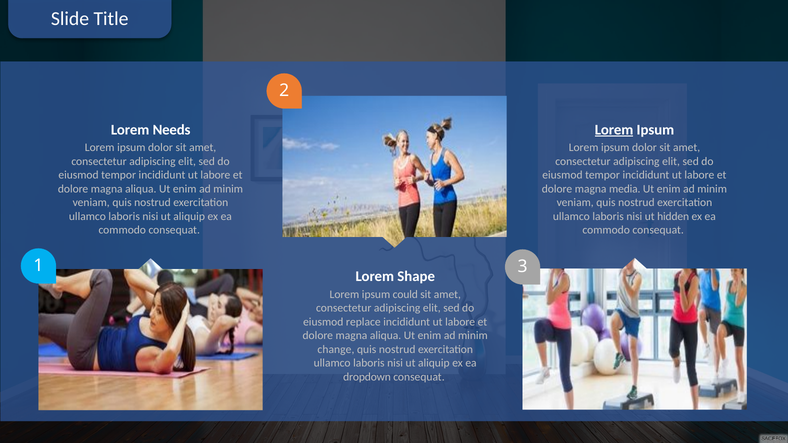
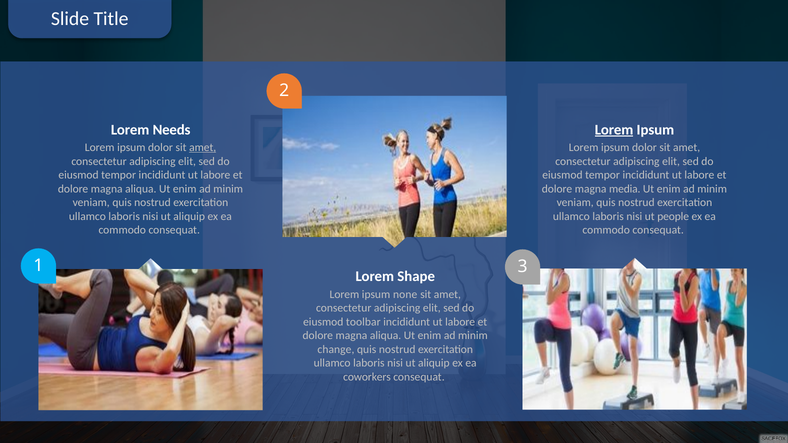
amet underline: none -> present (203, 148)
hidden: hidden -> people (673, 217)
could: could -> none (405, 294)
replace: replace -> toolbar (363, 322)
dropdown: dropdown -> coworkers (367, 377)
